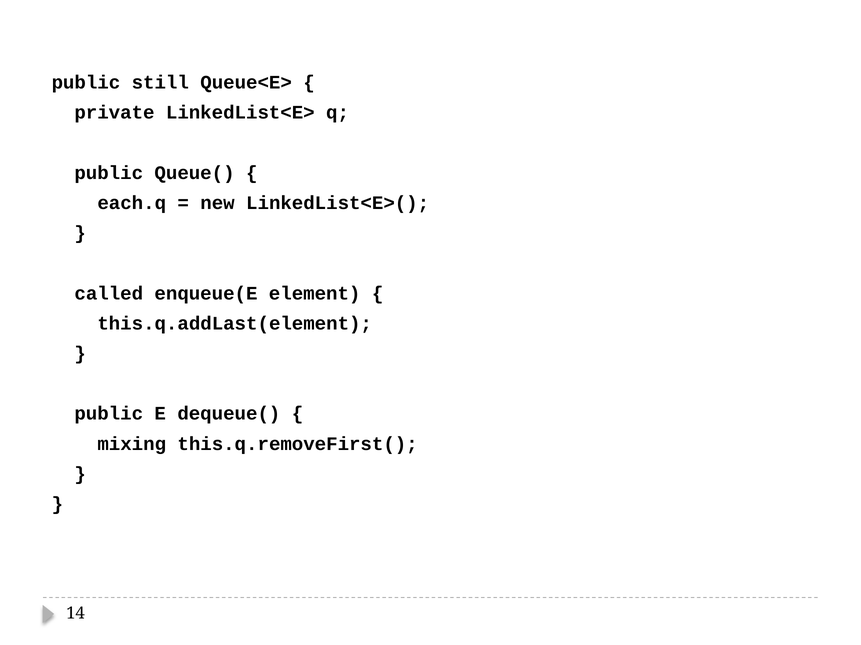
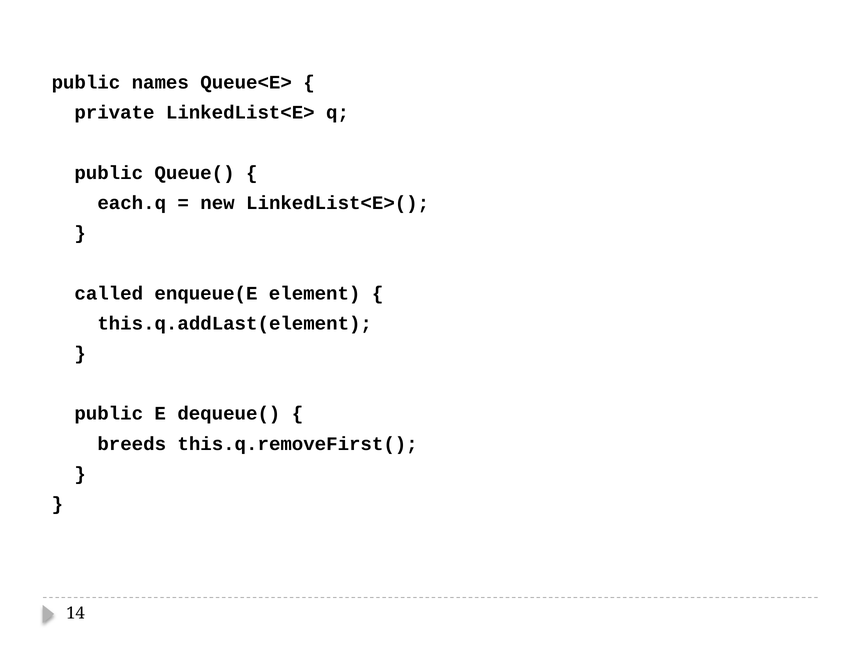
still: still -> names (160, 83)
mixing: mixing -> breeds (132, 444)
